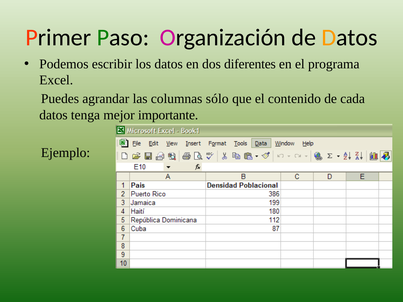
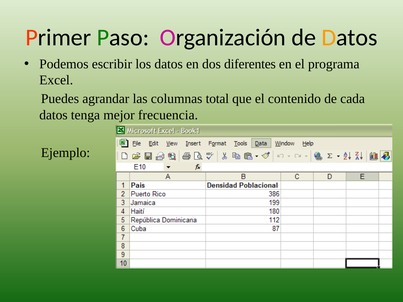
sólo: sólo -> total (217, 99)
importante: importante -> frecuencia (168, 115)
